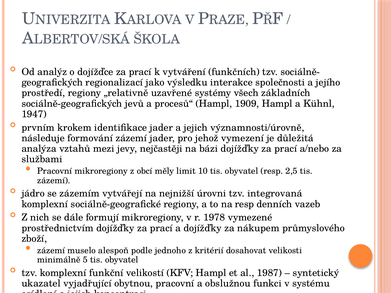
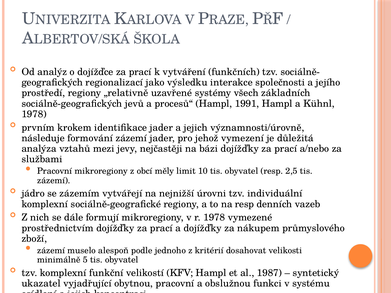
1909: 1909 -> 1991 (247, 104)
1947: 1947 -> 1978 (34, 114)
integrovaná: integrovaná -> individuální (275, 194)
